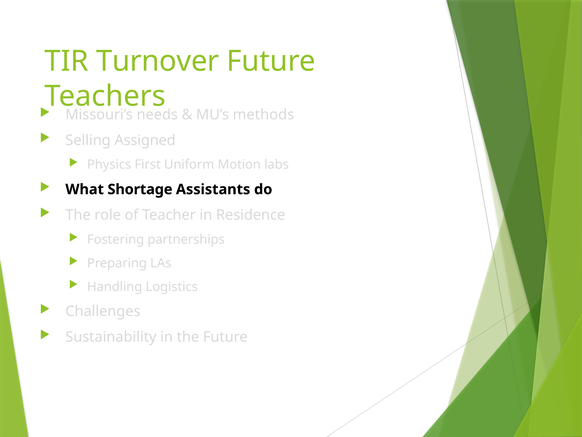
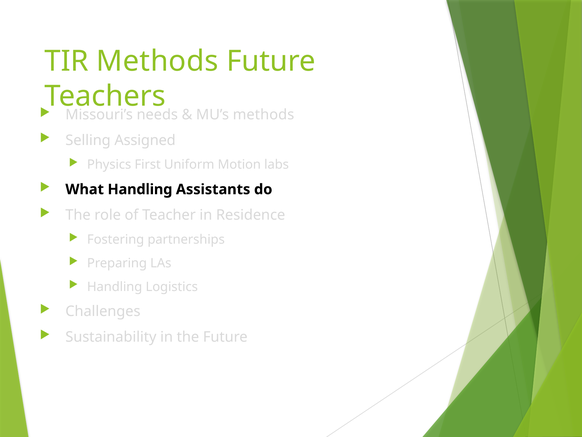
TIR Turnover: Turnover -> Methods (157, 61)
What Shortage: Shortage -> Handling (140, 189)
